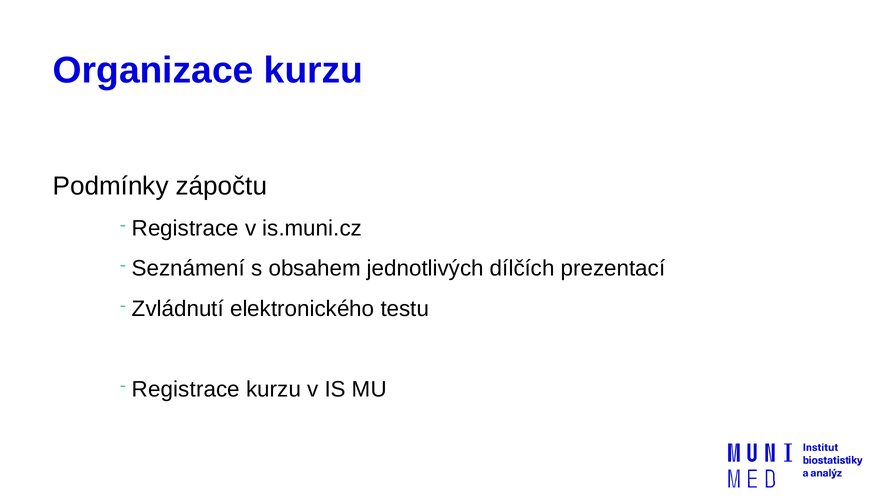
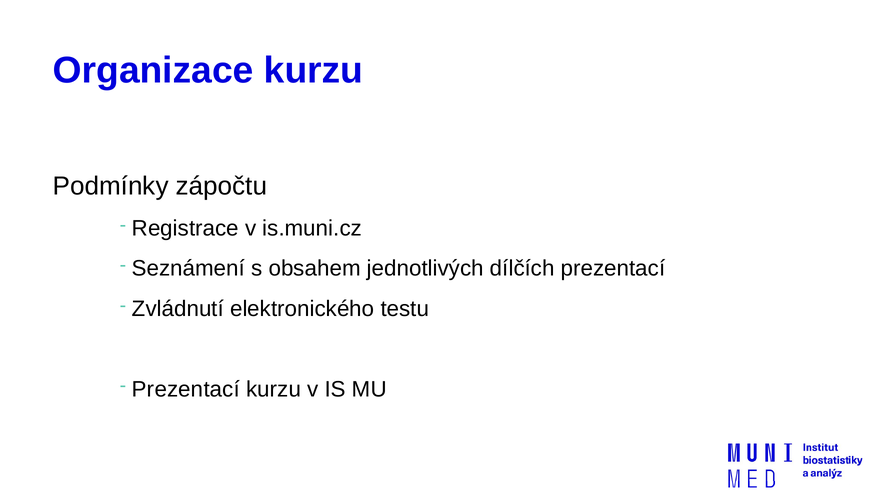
Registrace: Registrace -> Prezentací (186, 390)
